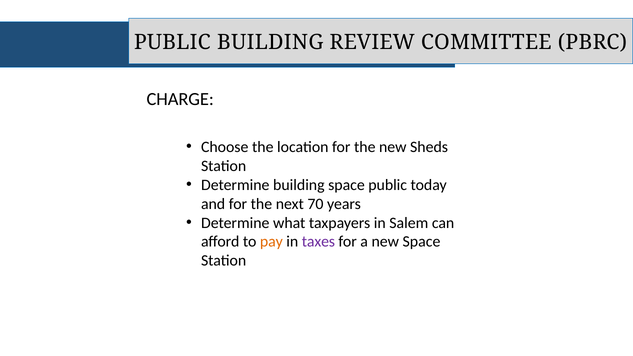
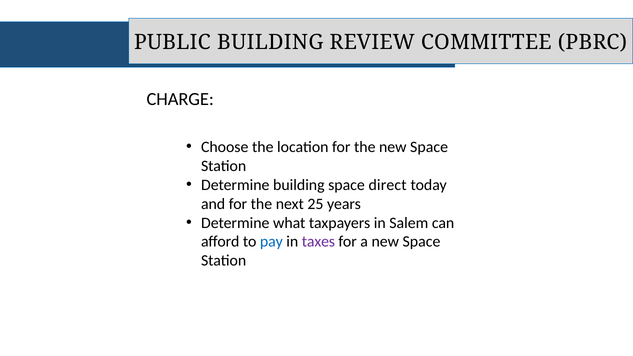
the new Sheds: Sheds -> Space (429, 147)
space public: public -> direct (388, 185)
70: 70 -> 25 (315, 204)
pay colour: orange -> blue (271, 242)
